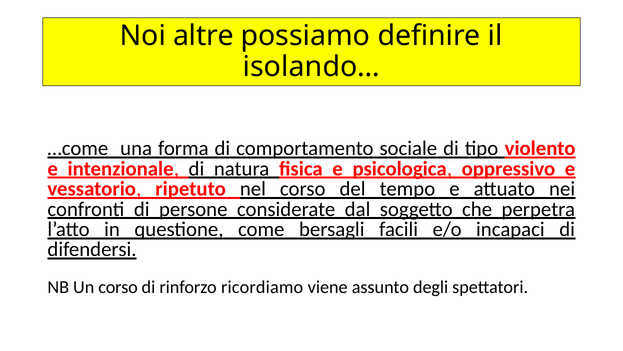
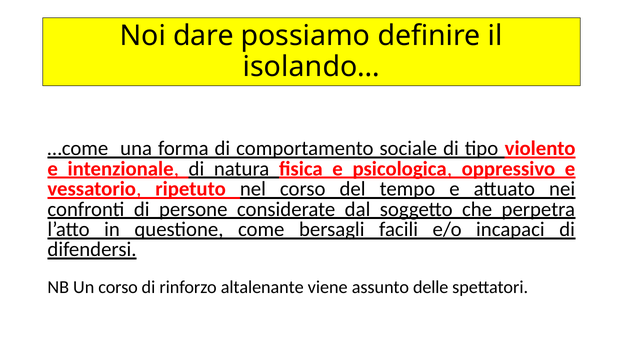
altre: altre -> dare (203, 36)
ricordiamo: ricordiamo -> altalenante (262, 287)
degli: degli -> delle (431, 287)
